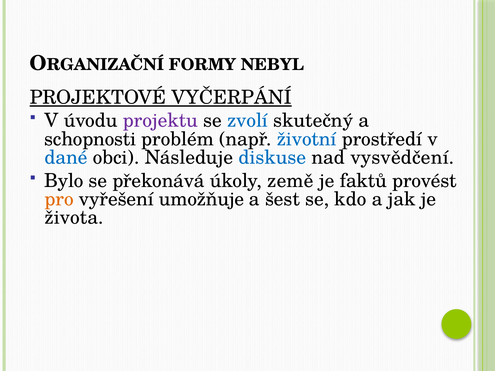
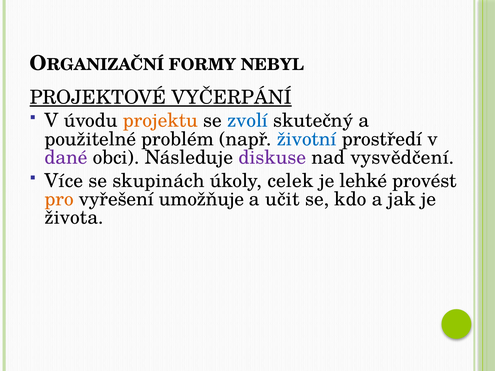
projektu colour: purple -> orange (160, 121)
schopnosti: schopnosti -> použitelné (90, 139)
dané colour: blue -> purple (66, 158)
diskuse colour: blue -> purple (272, 158)
Bylo: Bylo -> Více (64, 181)
překonává: překonává -> skupinách (158, 181)
země: země -> celek (290, 181)
faktů: faktů -> lehké (363, 181)
šest: šest -> učit (282, 199)
